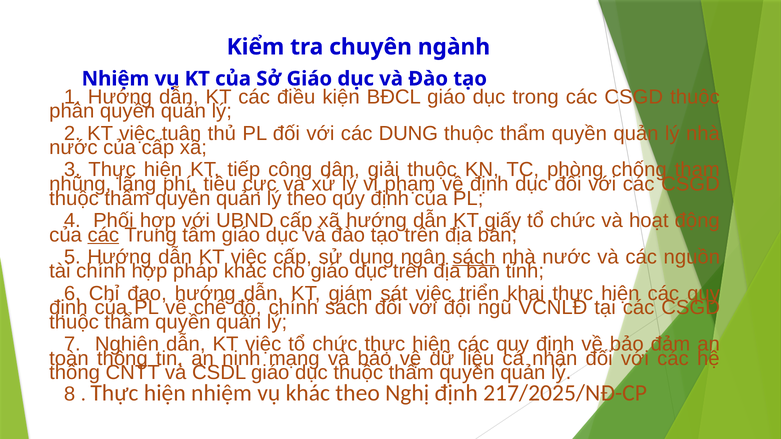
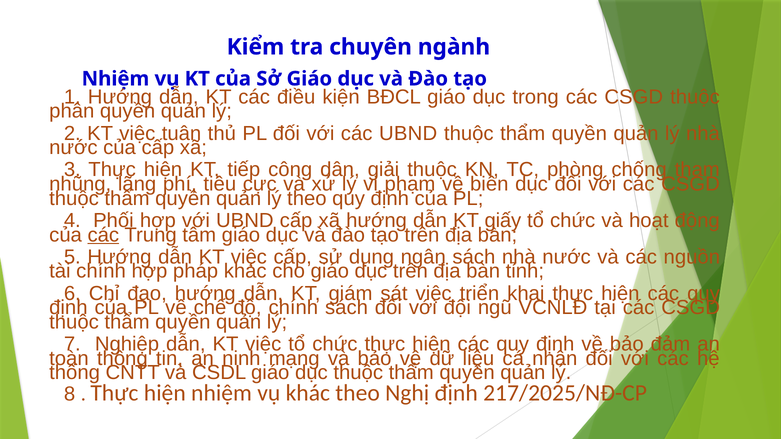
các DUNG: DUNG -> UBND (408, 133)
về định: định -> biên (489, 184)
sách underline: present -> none (474, 257)
Nghiên: Nghiên -> Nghiệp (127, 344)
